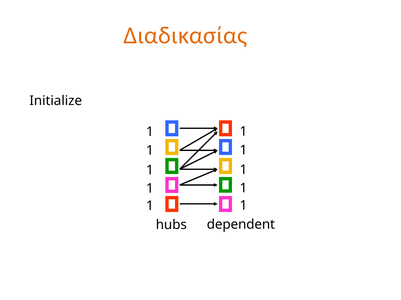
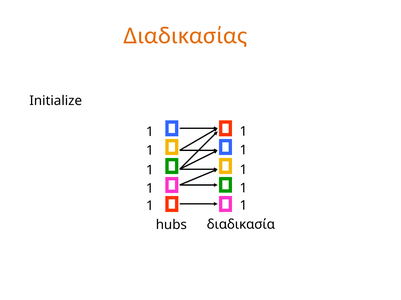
dependent: dependent -> διαδικασία (241, 225)
